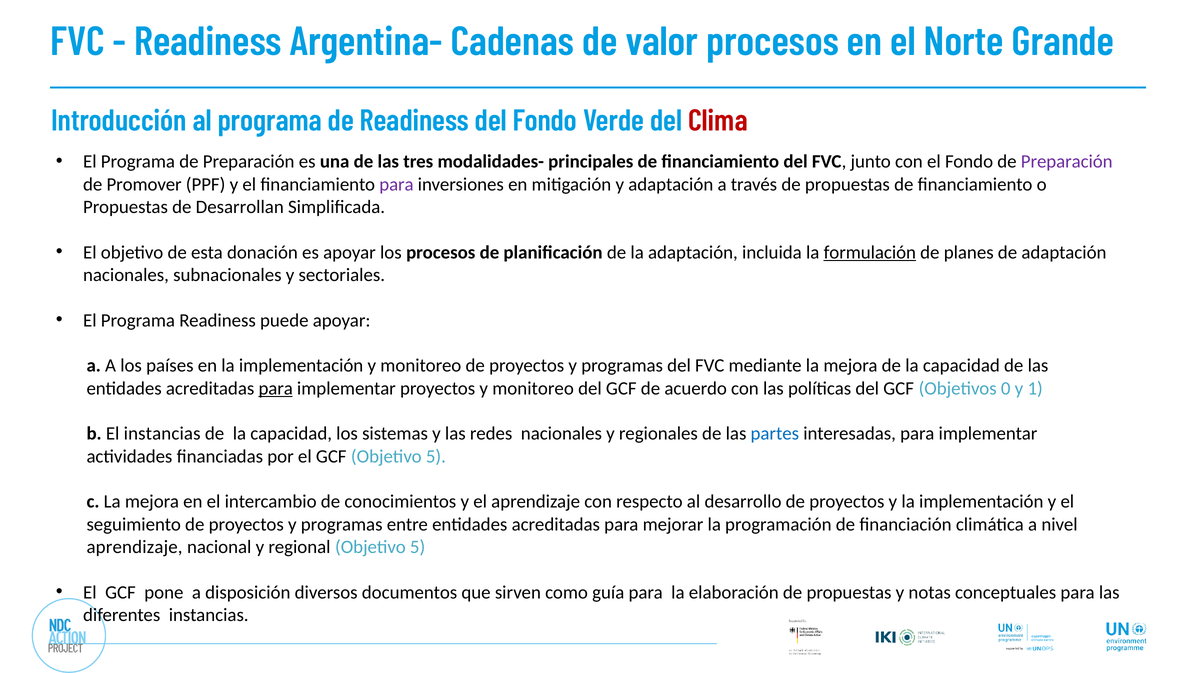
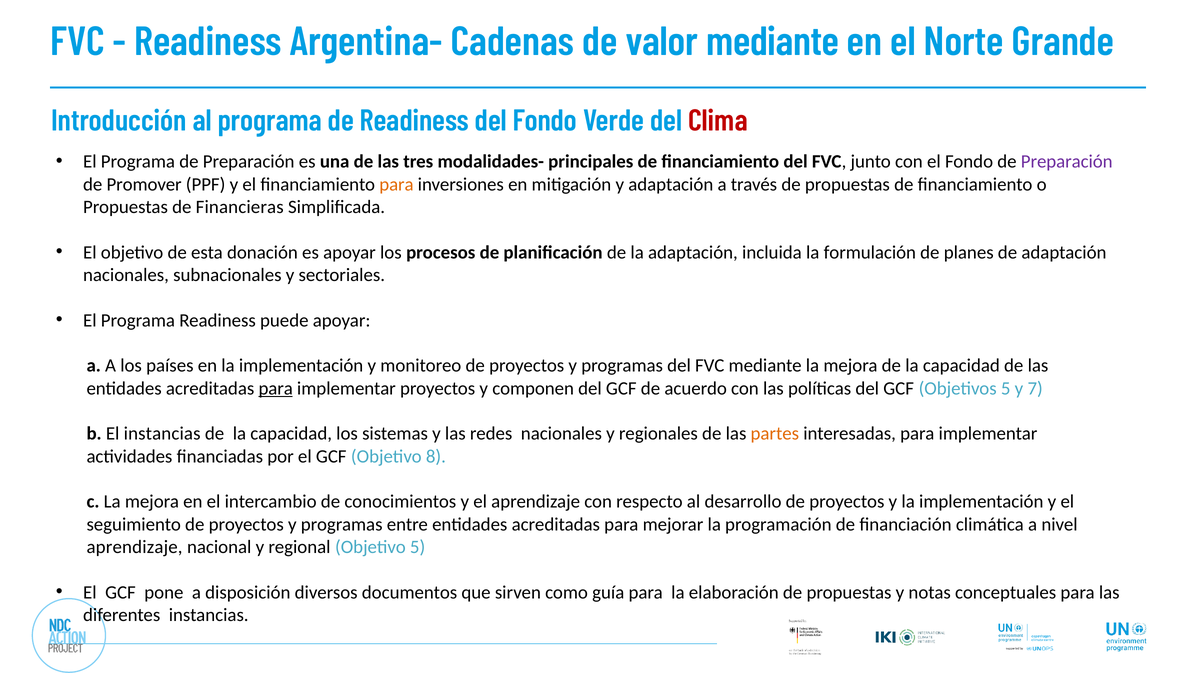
valor procesos: procesos -> mediante (773, 42)
para colour: purple -> orange (396, 184)
Desarrollan: Desarrollan -> Financieras (240, 207)
formulación underline: present -> none (870, 252)
proyectos y monitoreo: monitoreo -> componen (533, 388)
Objetivos 0: 0 -> 5 (1006, 388)
1: 1 -> 7 (1035, 388)
partes colour: blue -> orange (775, 433)
GCF Objetivo 5: 5 -> 8 (436, 456)
